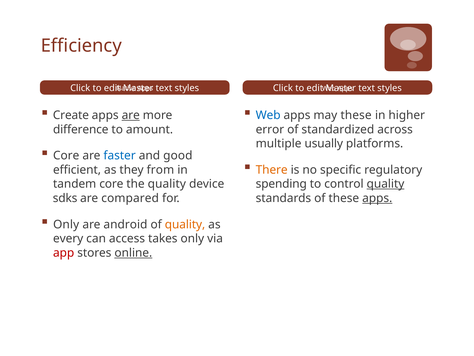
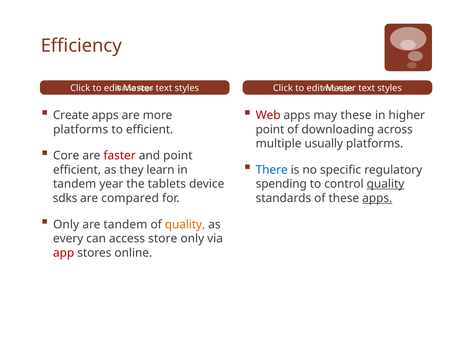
Web colour: blue -> red (268, 115)
are underline: present -> none (131, 115)
error: error -> point (270, 129)
standardized: standardized -> downloading (338, 129)
difference: difference -> platforms (81, 129)
to amount: amount -> efficient (150, 129)
faster colour: blue -> red (120, 155)
and good: good -> point (178, 155)
There colour: orange -> blue (272, 170)
from: from -> learn (160, 170)
tandem core: core -> year (111, 184)
the quality: quality -> tablets (167, 184)
are android: android -> tandem (125, 224)
takes: takes -> store (163, 238)
online underline: present -> none (133, 253)
